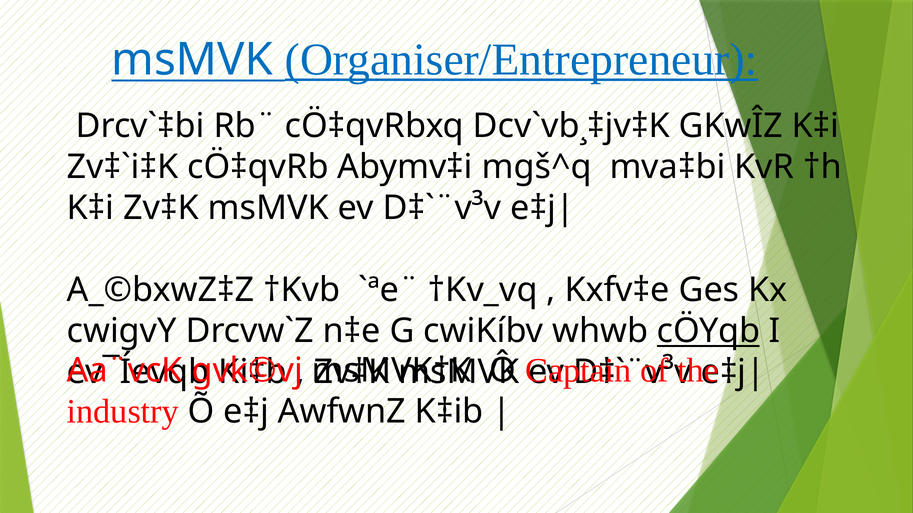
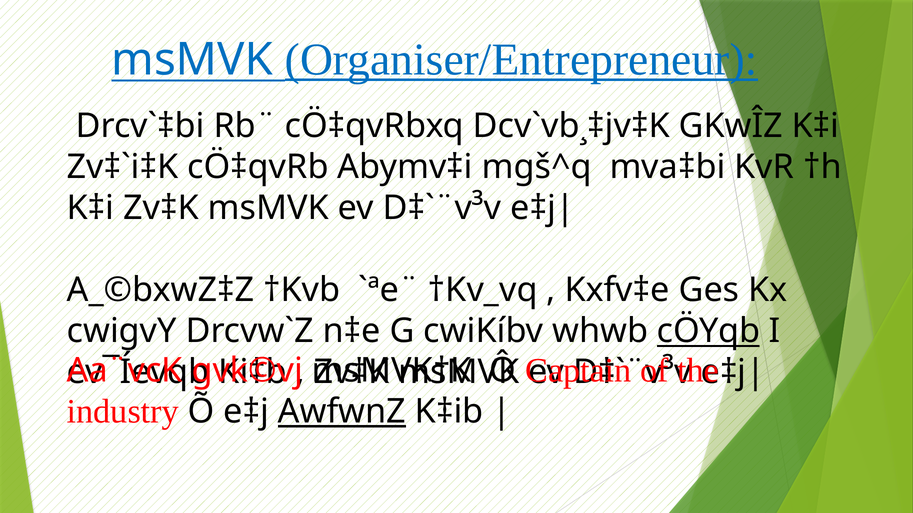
AwfwnZ underline: none -> present (342, 412)
